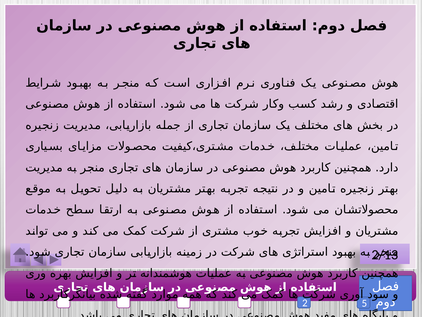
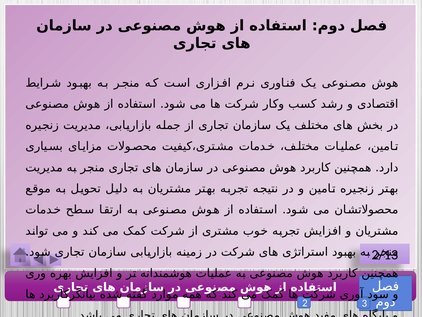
5: 5 -> 3 (364, 303)
